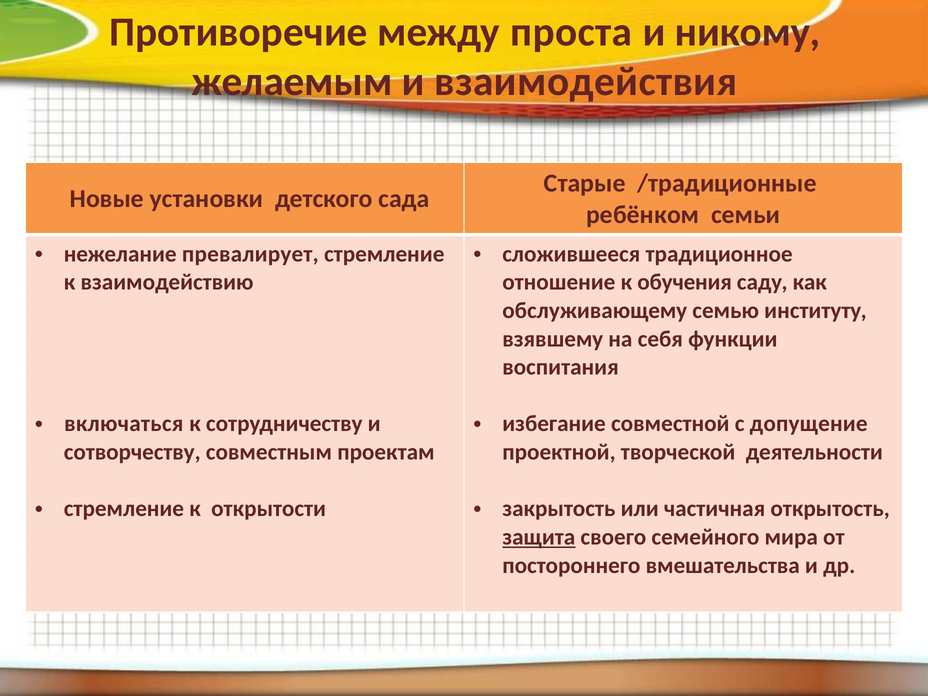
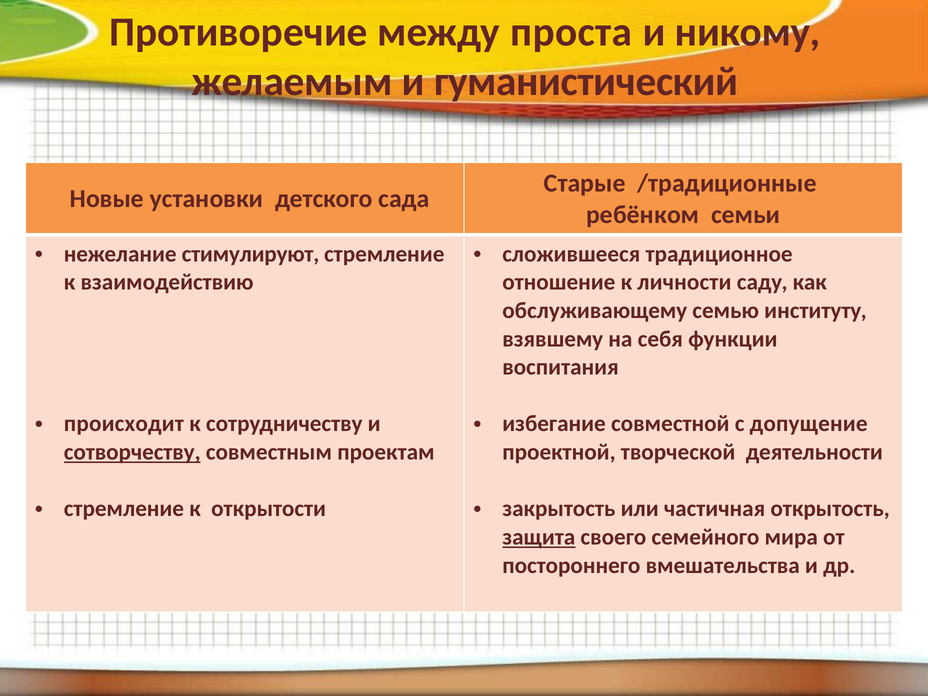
взаимодействия: взаимодействия -> гуманистический (586, 82)
превалирует: превалирует -> стимулируют (250, 254)
обучения: обучения -> личности (684, 282)
включаться: включаться -> происходит (124, 424)
сотворчеству underline: none -> present (132, 452)
